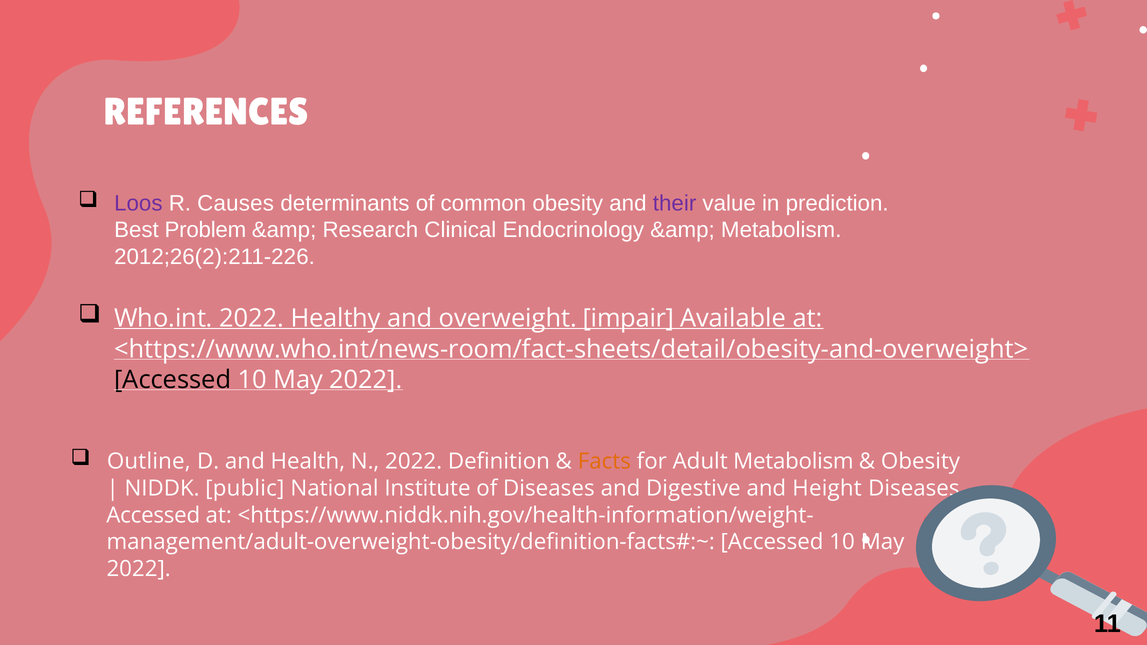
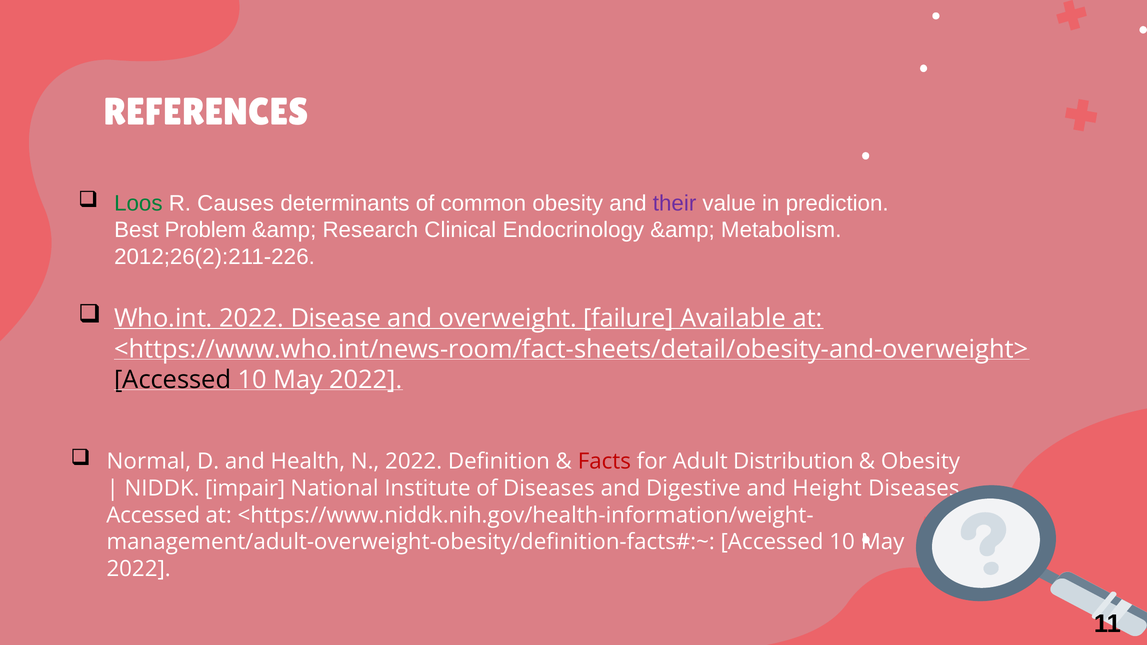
Loos colour: purple -> green (138, 203)
Healthy: Healthy -> Disease (336, 319)
impair: impair -> failure (629, 319)
Outline: Outline -> Normal (149, 462)
Facts colour: orange -> red (604, 462)
Adult Metabolism: Metabolism -> Distribution (793, 462)
public: public -> impair (245, 489)
